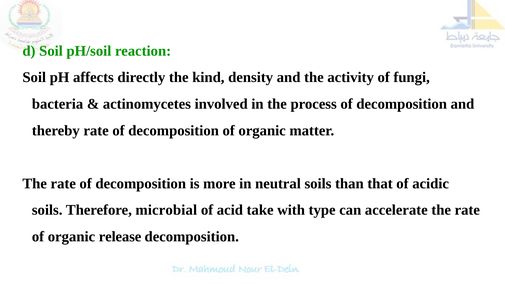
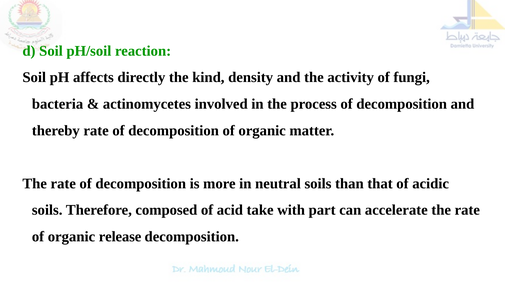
microbial: microbial -> composed (166, 210)
type: type -> part (322, 210)
